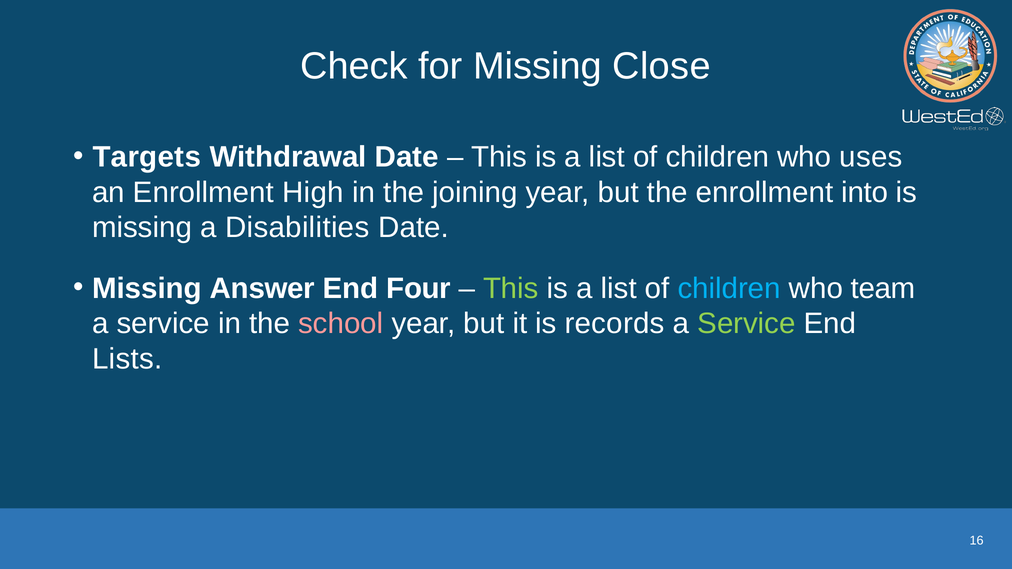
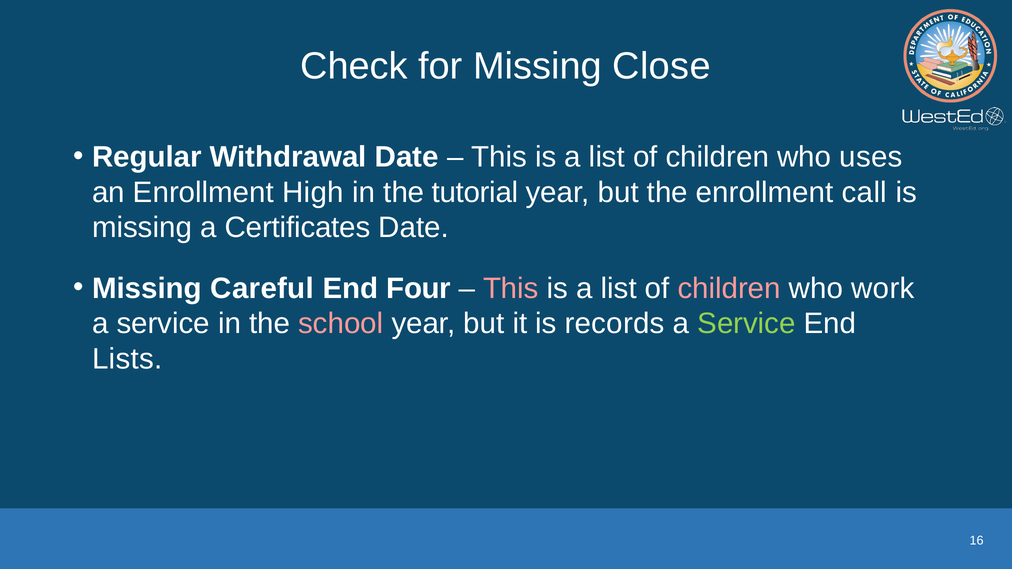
Targets: Targets -> Regular (147, 157)
joining: joining -> tutorial (475, 192)
into: into -> call (864, 192)
Disabilities: Disabilities -> Certificates (298, 228)
Answer: Answer -> Careful (262, 288)
This colour: light green -> pink (511, 288)
children colour: light blue -> pink (729, 288)
team: team -> work (883, 288)
